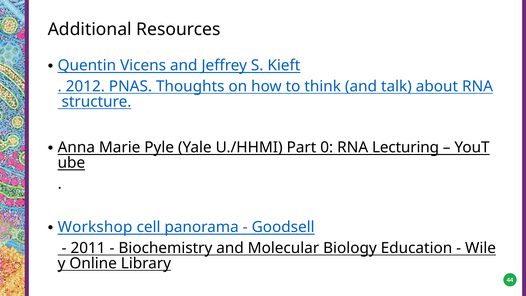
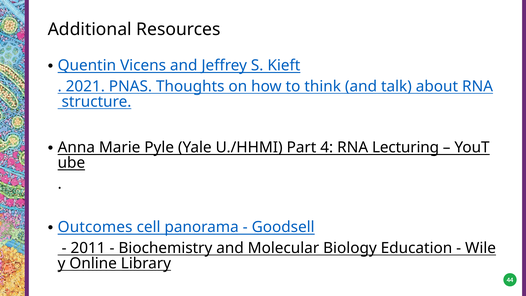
2012: 2012 -> 2021 (85, 86)
0: 0 -> 4 (327, 147)
Workshop: Workshop -> Outcomes (95, 227)
